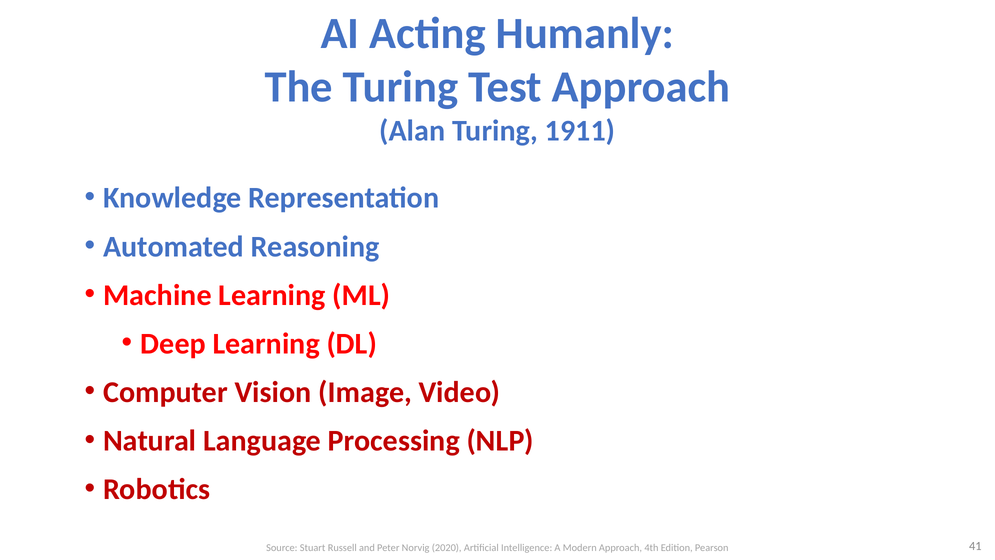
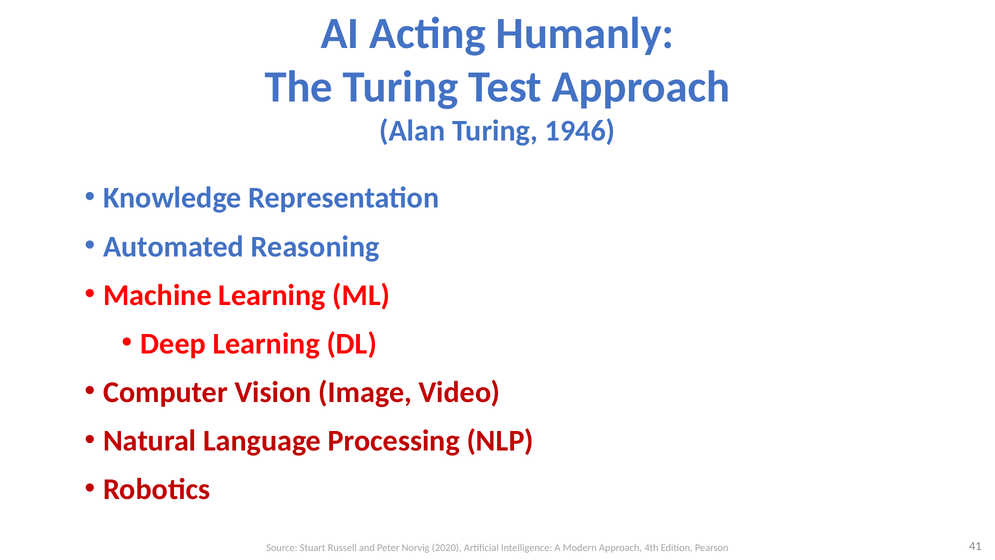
1911: 1911 -> 1946 (580, 131)
